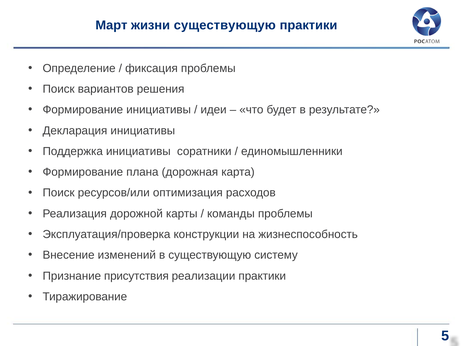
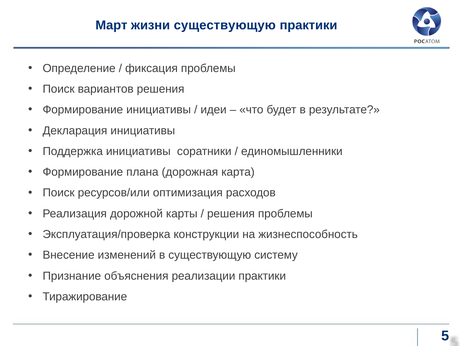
команды: команды -> решения (231, 214)
присутствия: присутствия -> объяснения (136, 276)
